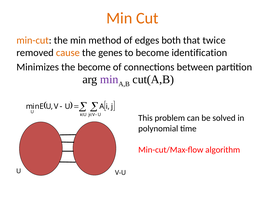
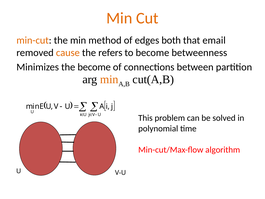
twice: twice -> email (214, 40)
genes: genes -> refers (110, 53)
identification: identification -> betweenness (199, 53)
min colour: purple -> orange (109, 79)
